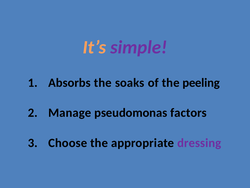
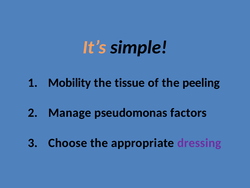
simple colour: purple -> black (139, 47)
Absorbs: Absorbs -> Mobility (70, 83)
soaks: soaks -> tissue (130, 83)
